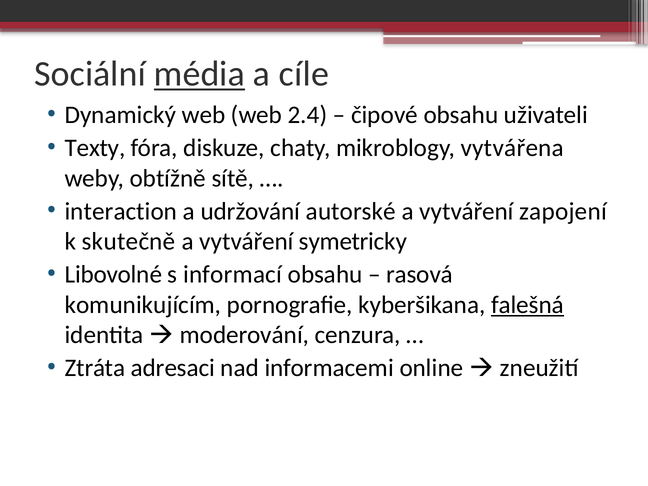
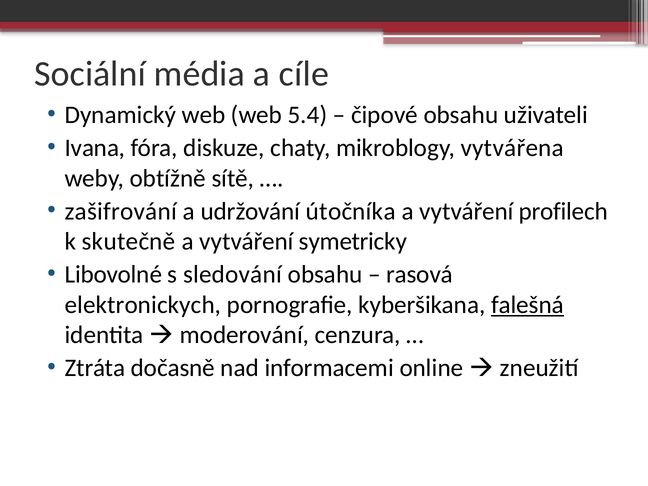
média underline: present -> none (199, 74)
2.4: 2.4 -> 5.4 (307, 115)
Texty: Texty -> Ivana (95, 148)
interaction: interaction -> zašifrování (121, 211)
autorské: autorské -> útočníka (351, 211)
zapojení: zapojení -> profilech (563, 211)
informací: informací -> sledování (232, 274)
komunikujícím: komunikujícím -> elektronickych (143, 305)
adresaci: adresaci -> dočasně (173, 368)
